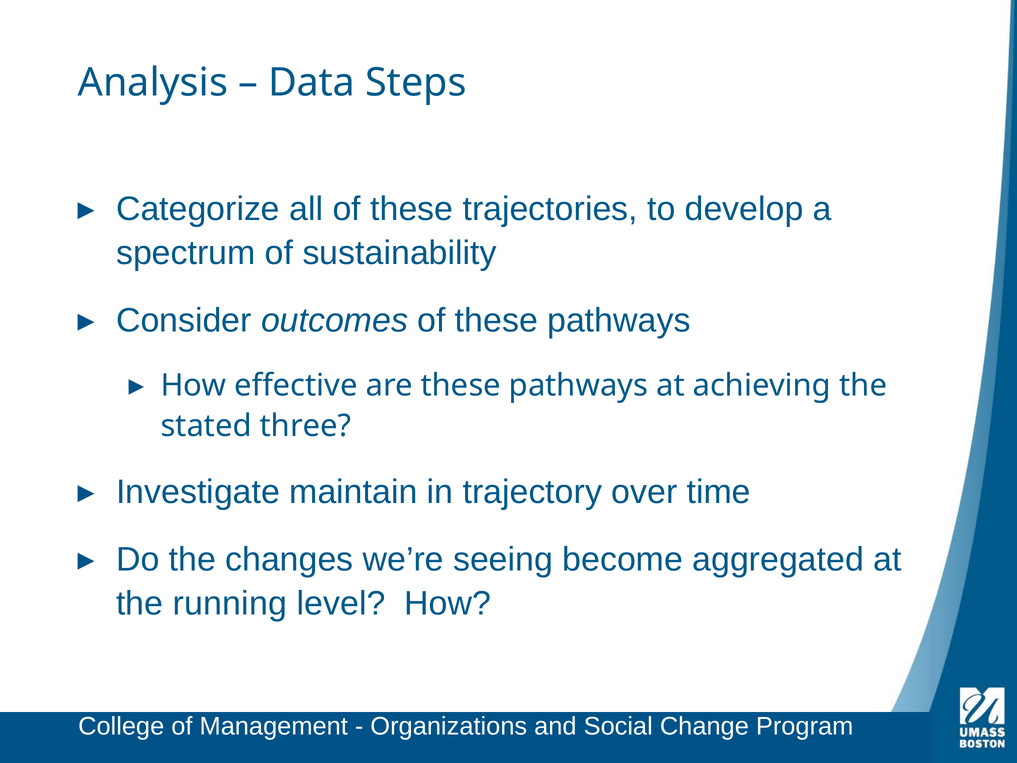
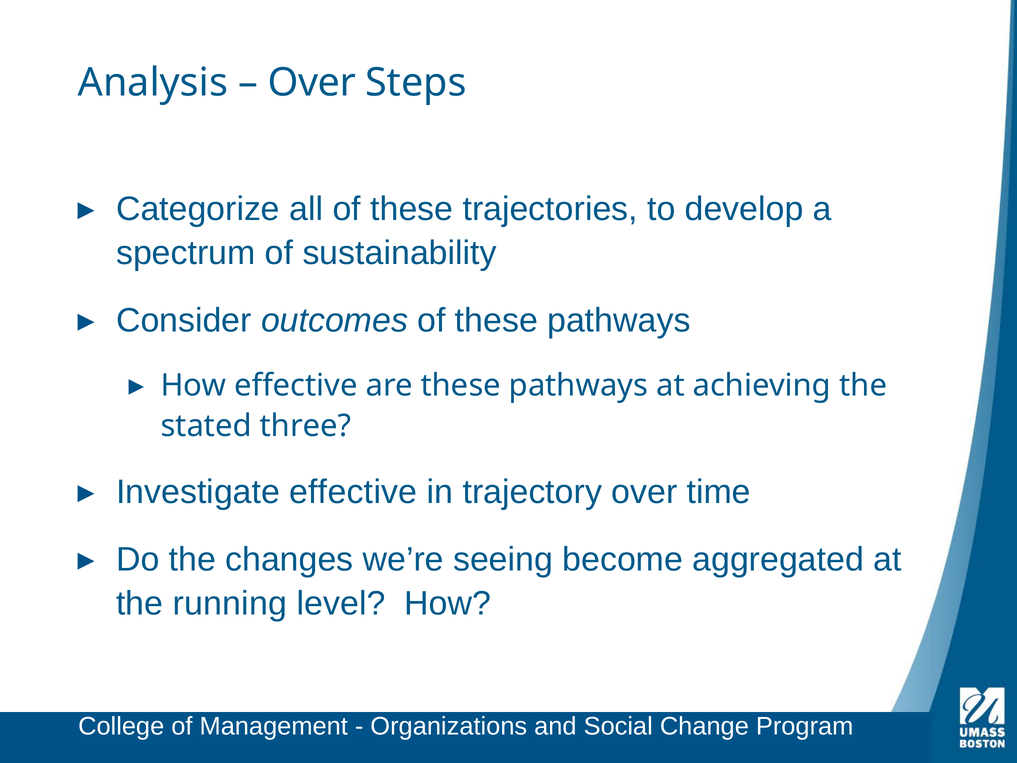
Data: Data -> Over (312, 82)
Investigate maintain: maintain -> effective (353, 492)
